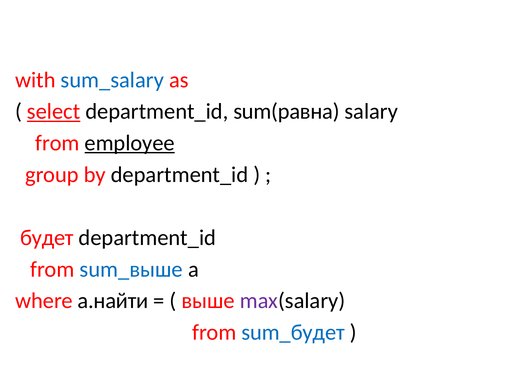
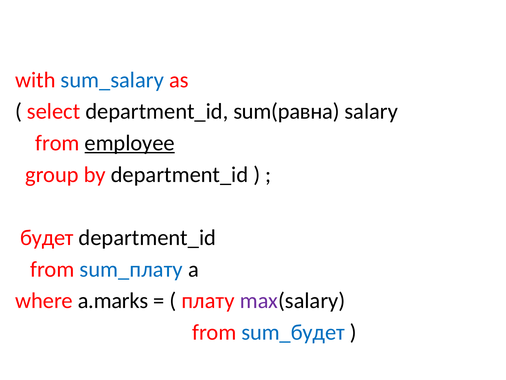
select underline: present -> none (54, 111)
sum_выше: sum_выше -> sum_плату (131, 269)
a.найти: a.найти -> a.marks (113, 300)
выше: выше -> плату (208, 300)
